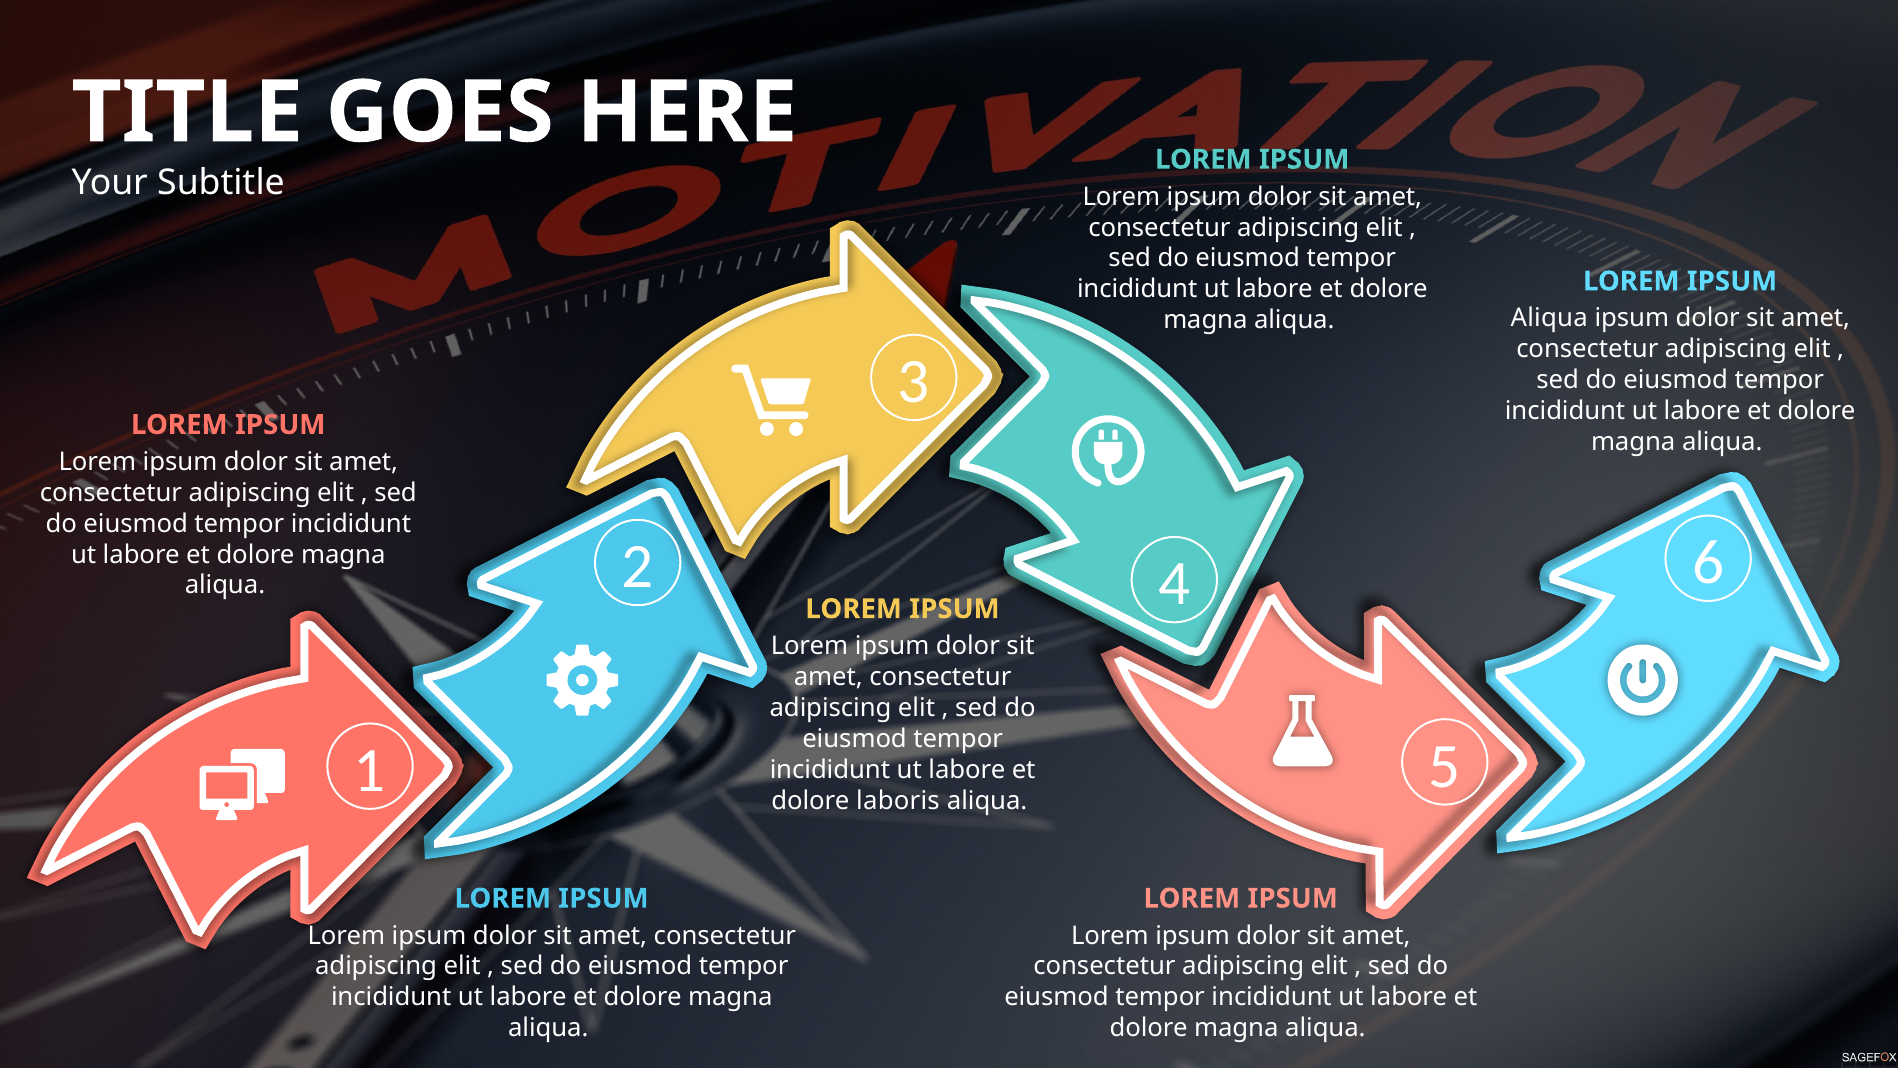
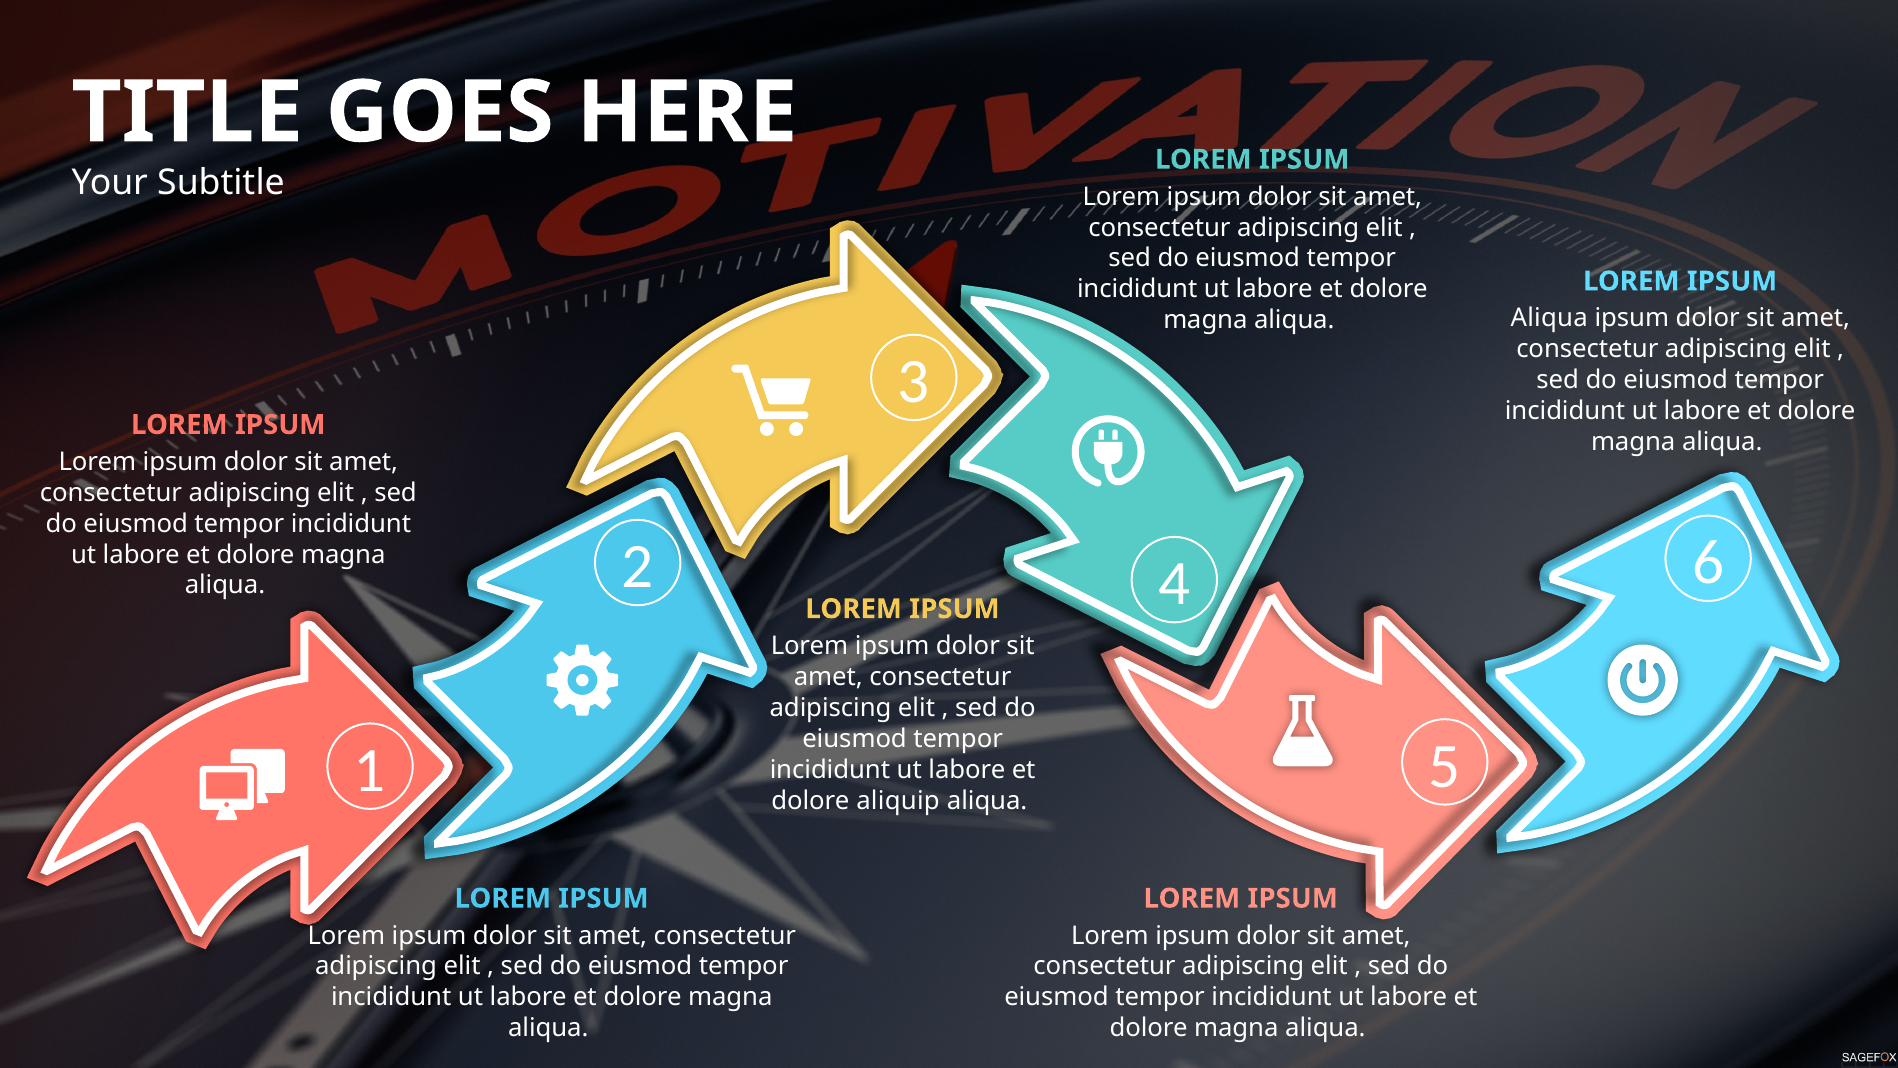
laboris: laboris -> aliquip (898, 800)
